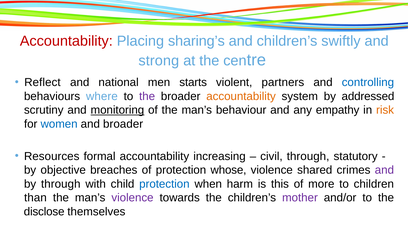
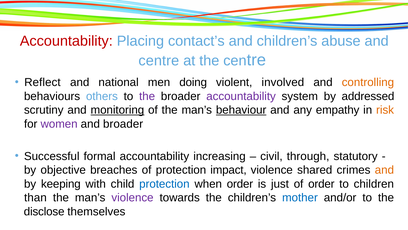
sharing’s: sharing’s -> contact’s (196, 41)
swiftly: swiftly -> abuse (341, 41)
strong: strong -> centre (159, 61)
starts: starts -> doing (193, 82)
partners: partners -> involved (283, 82)
controlling colour: blue -> orange (368, 82)
where: where -> others (102, 96)
accountability colour: orange -> purple (241, 96)
behaviour underline: none -> present (241, 110)
women colour: blue -> purple (59, 124)
Resources: Resources -> Successful (52, 156)
whose: whose -> impact (228, 170)
and colour: purple -> orange (384, 170)
by through: through -> keeping (61, 184)
when harm: harm -> order (240, 184)
this: this -> just (280, 184)
of more: more -> order (321, 184)
mother colour: purple -> blue (300, 197)
